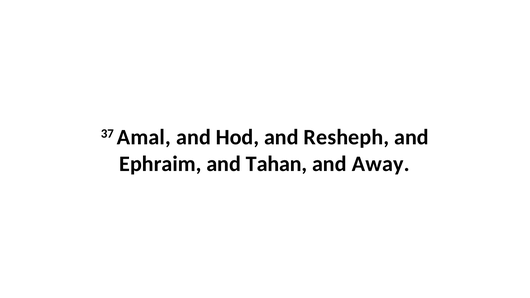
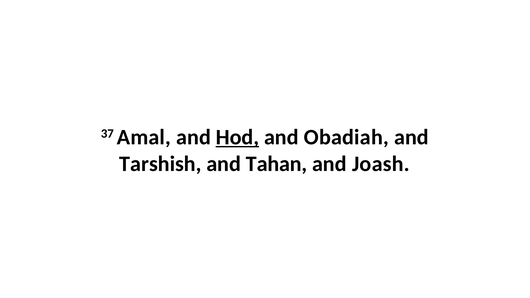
Hod underline: none -> present (237, 137)
Resheph: Resheph -> Obadiah (346, 137)
Ephraim: Ephraim -> Tarshish (160, 164)
Away: Away -> Joash (381, 164)
